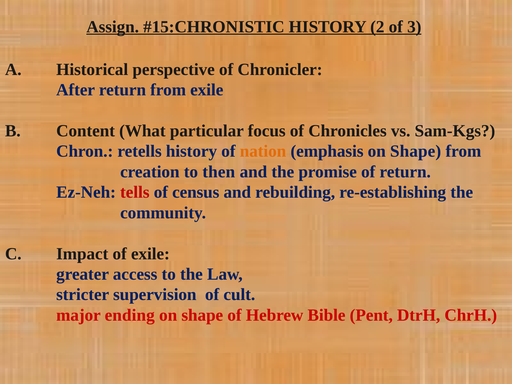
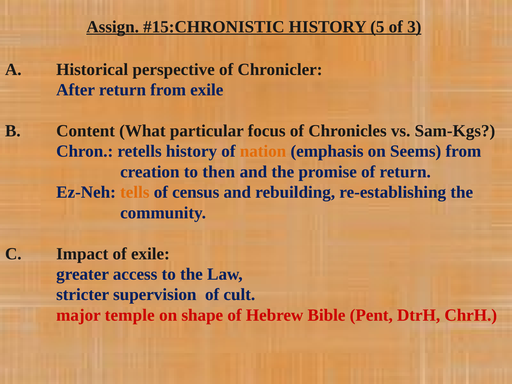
2: 2 -> 5 (377, 27)
emphasis on Shape: Shape -> Seems (416, 151)
tells colour: red -> orange (135, 192)
ending: ending -> temple (130, 315)
